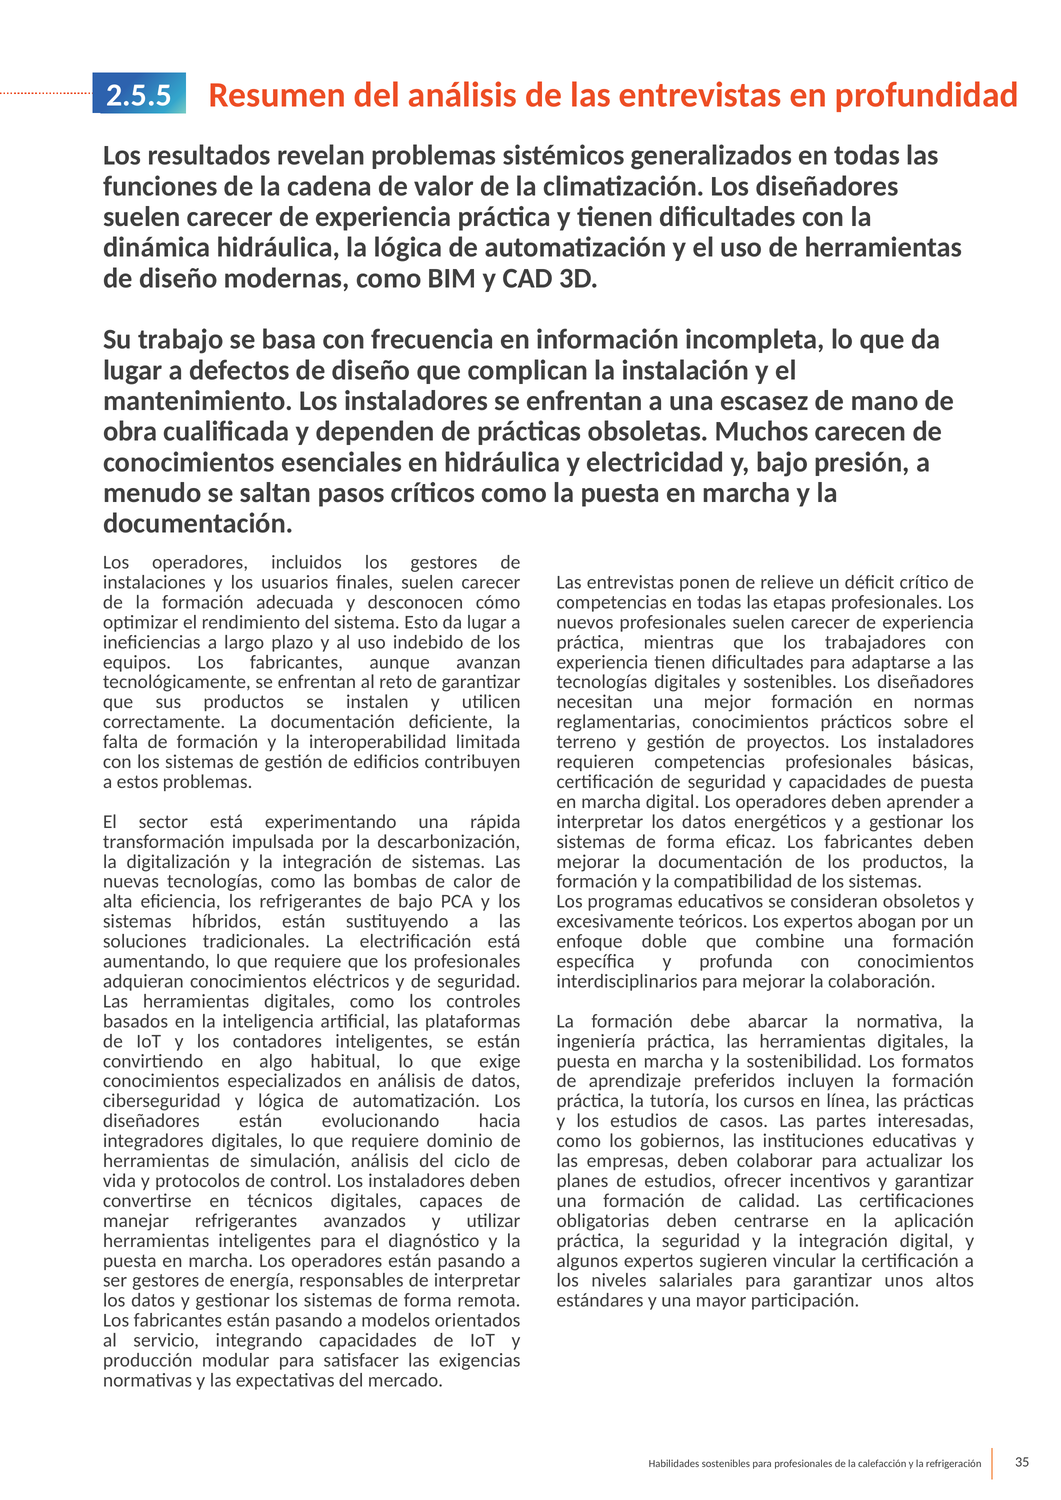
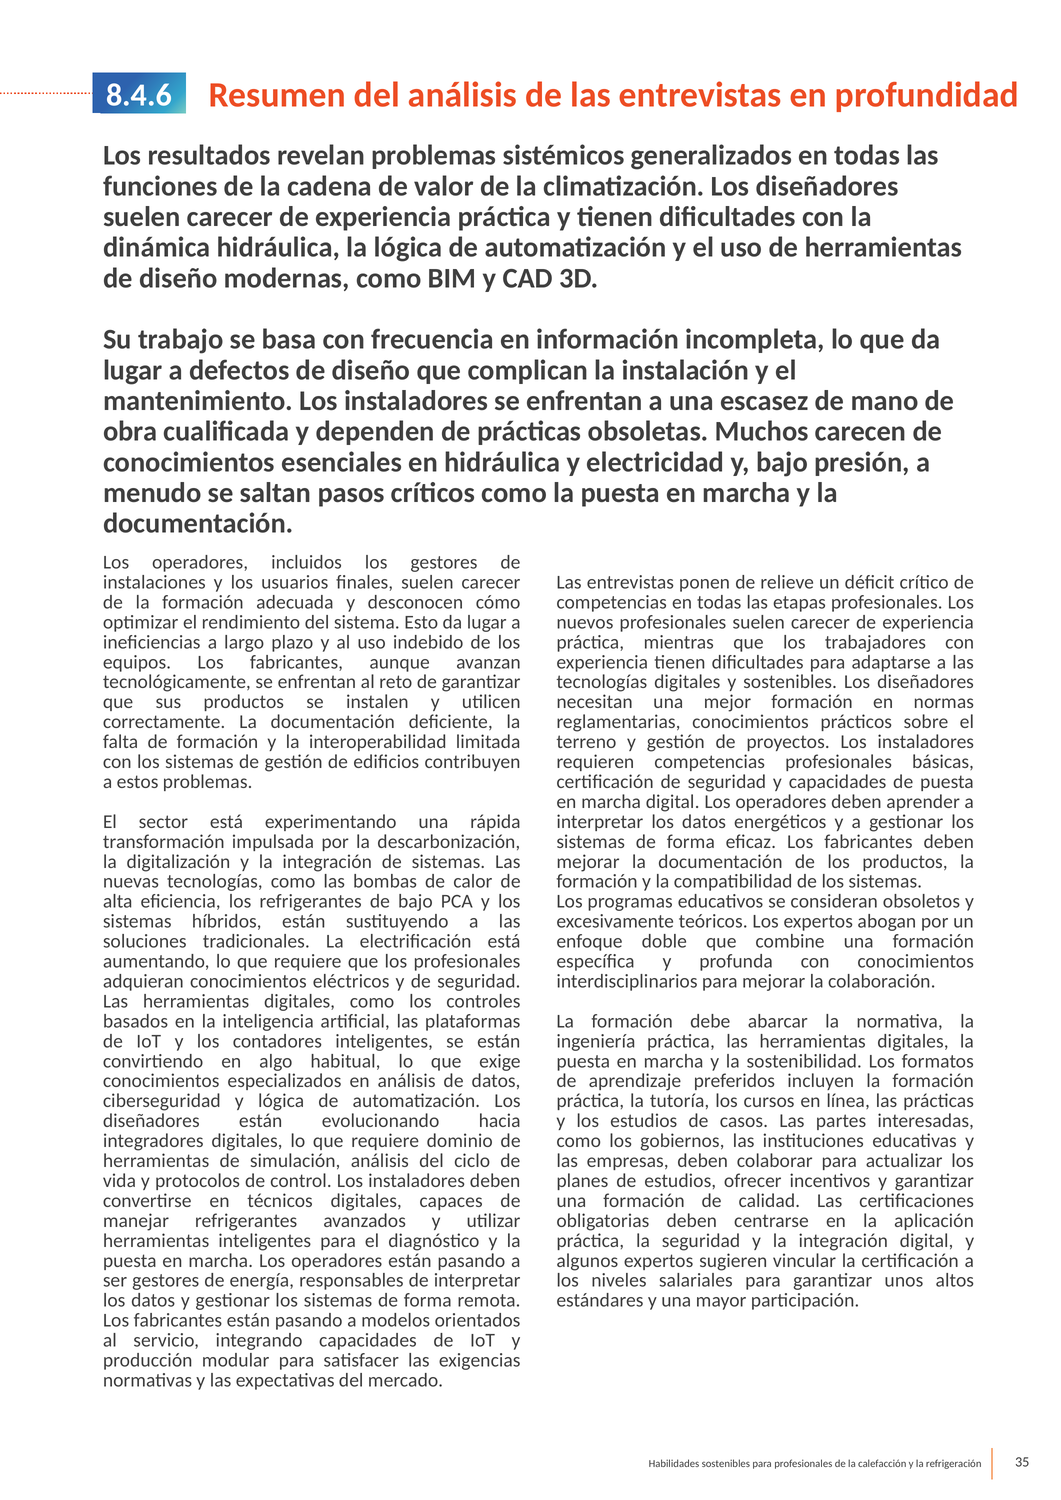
2.5.5: 2.5.5 -> 8.4.6 (139, 95)
